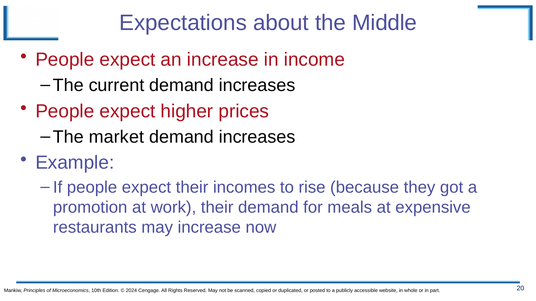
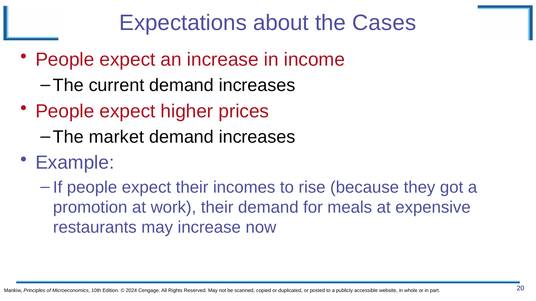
Middle: Middle -> Cases (384, 23)
